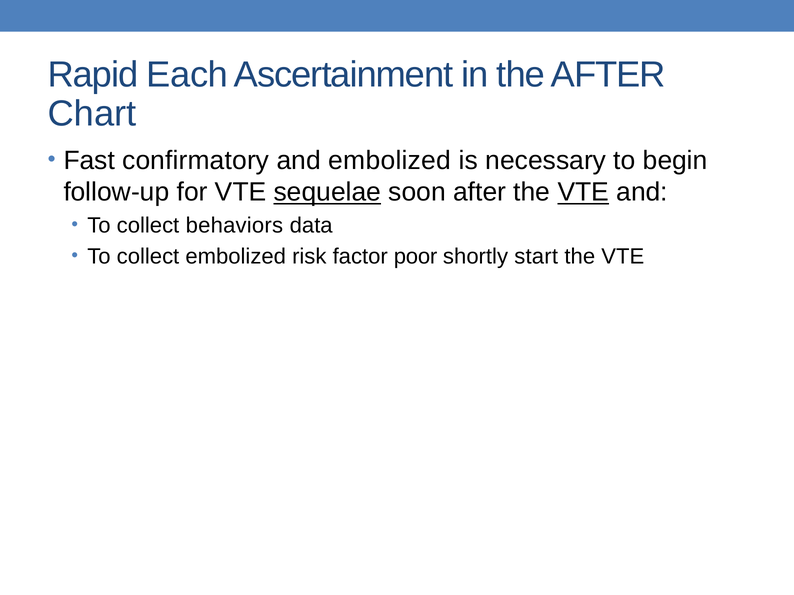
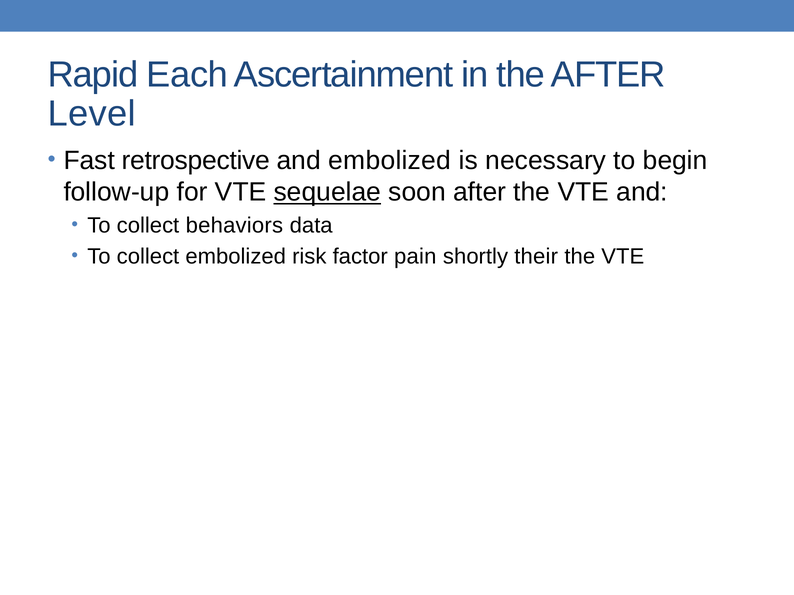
Chart: Chart -> Level (92, 114)
confirmatory: confirmatory -> retrospective (196, 161)
VTE underline: present -> none (583, 192)
poor: poor -> pain (415, 257)
start: start -> their (536, 257)
